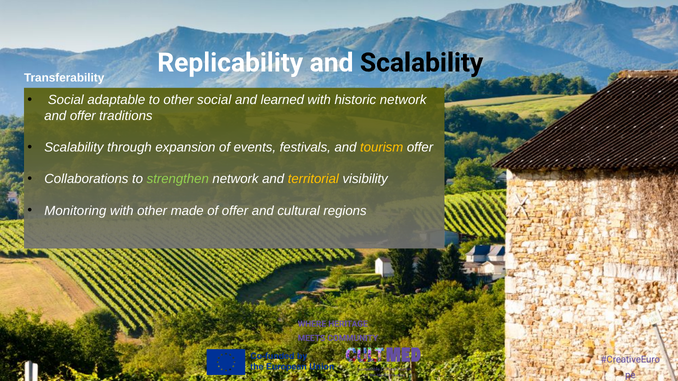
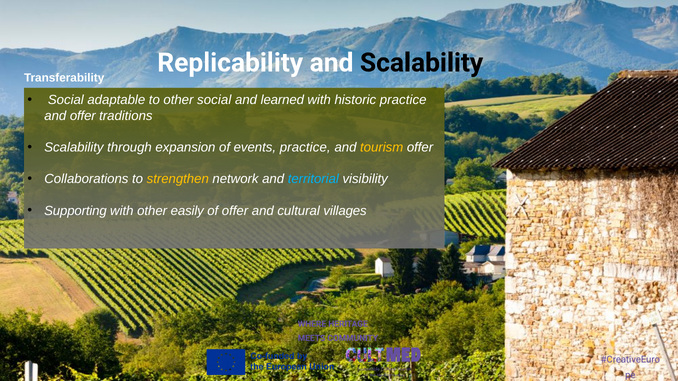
historic network: network -> practice (403, 100)
events festivals: festivals -> practice (305, 148)
strengthen colour: light green -> yellow (178, 179)
territorial colour: yellow -> light blue (313, 179)
Monitoring: Monitoring -> Supporting (75, 211)
made: made -> easily (187, 211)
regions: regions -> villages (345, 211)
